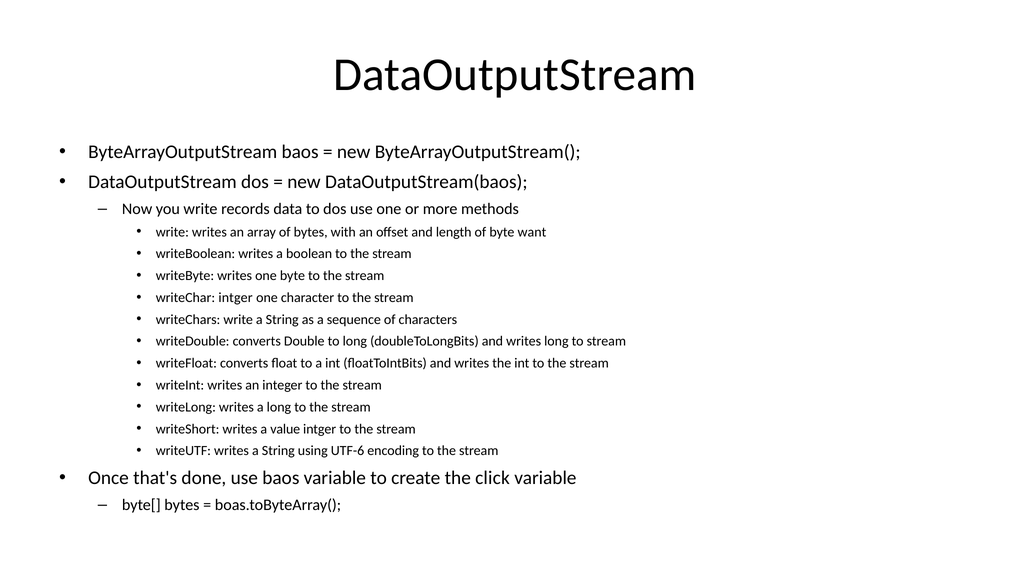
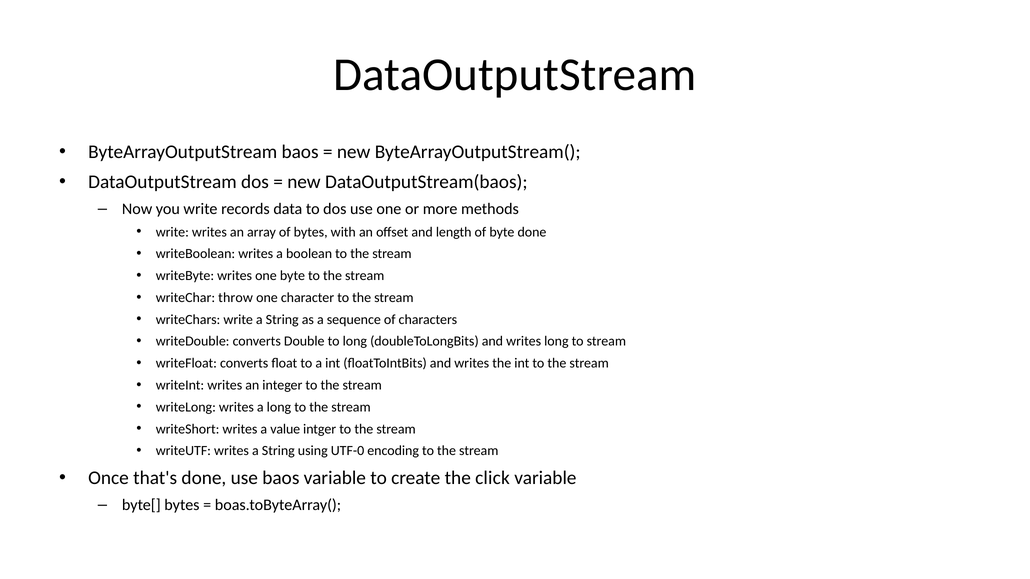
byte want: want -> done (532, 232)
writeChar intger: intger -> throw (236, 298)
UTF-6: UTF-6 -> UTF-0 (348, 451)
